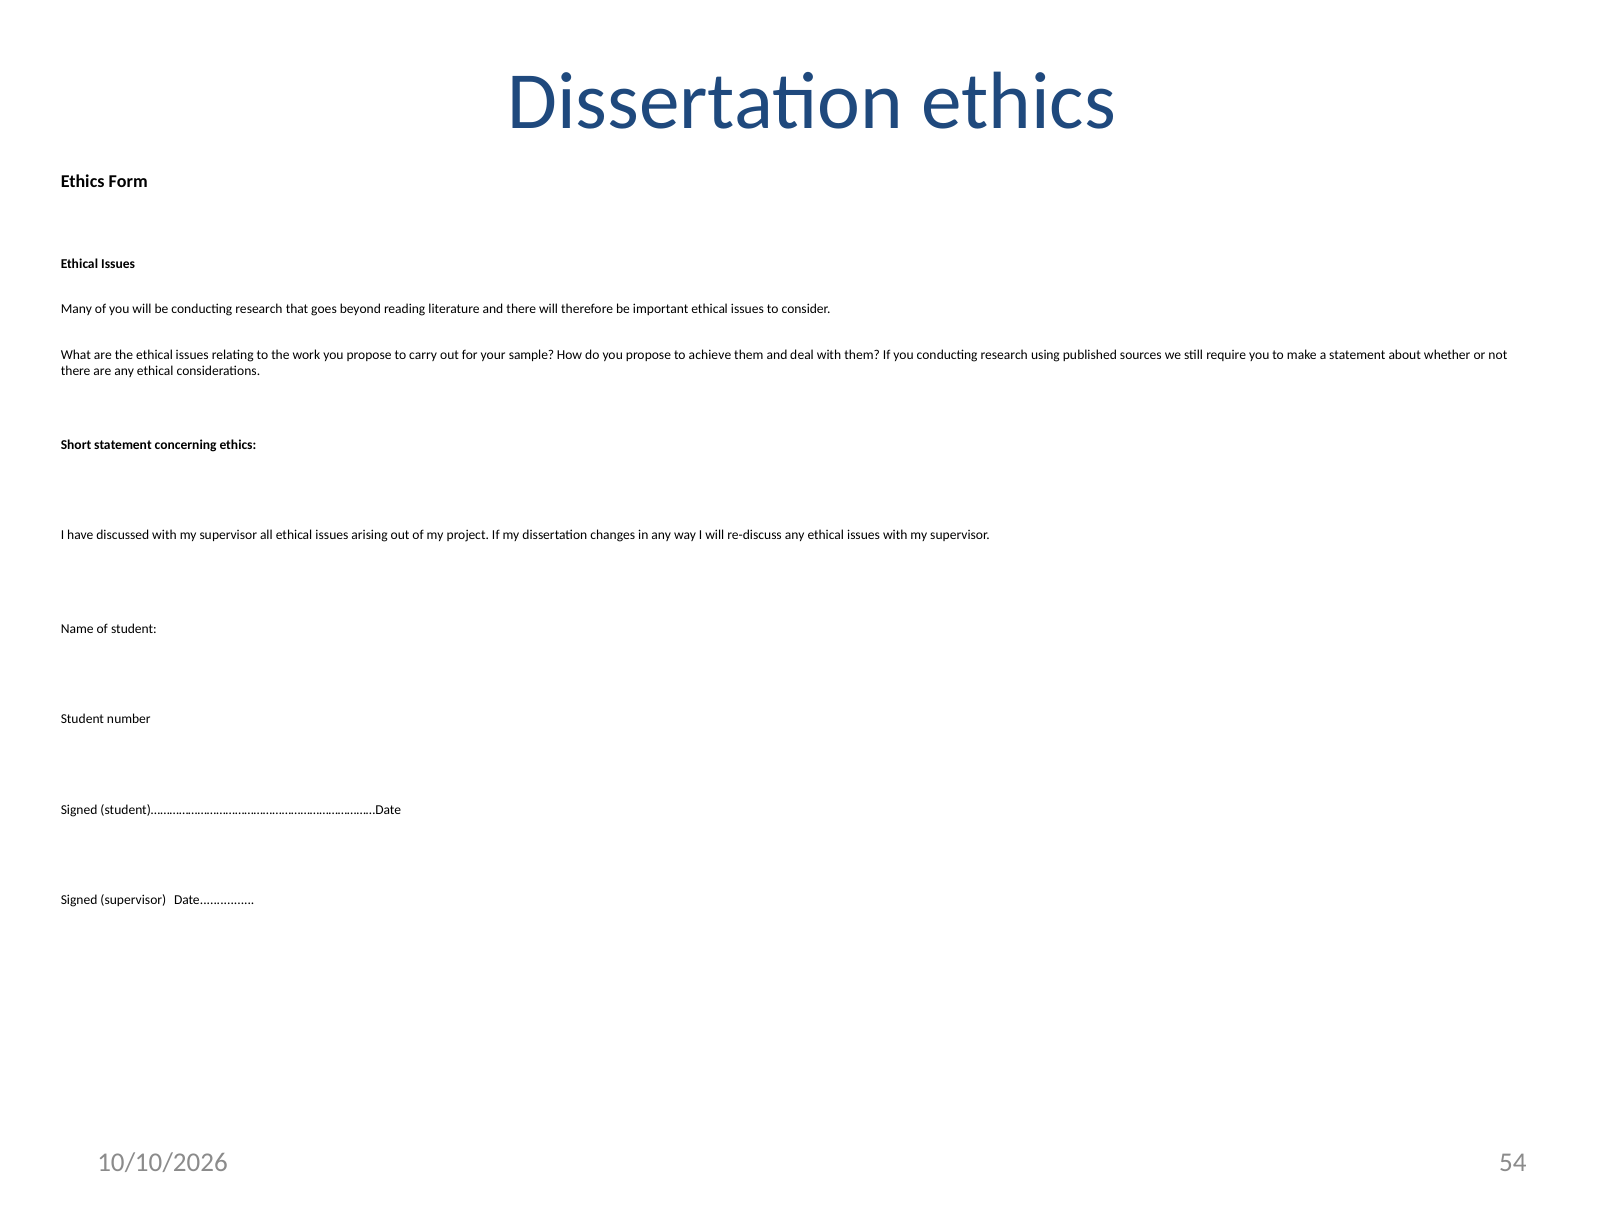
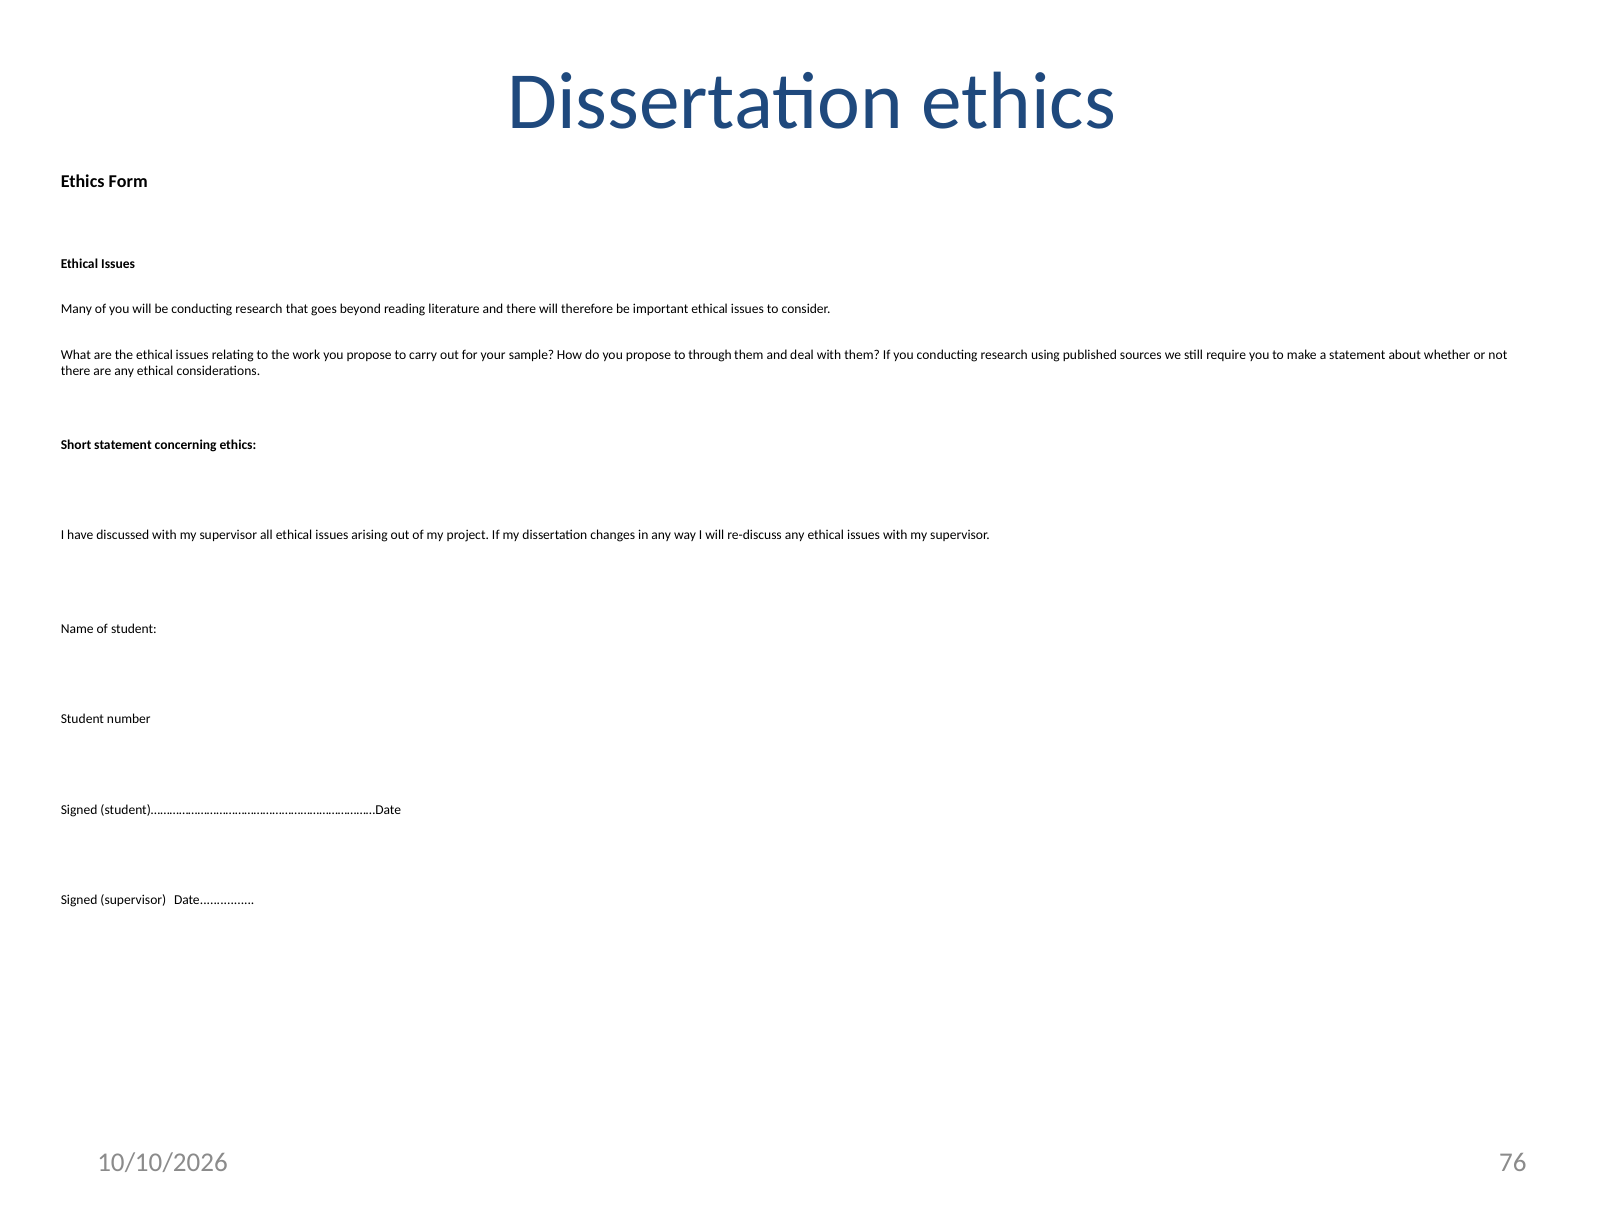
achieve: achieve -> through (710, 355)
54: 54 -> 76 (1513, 1163)
